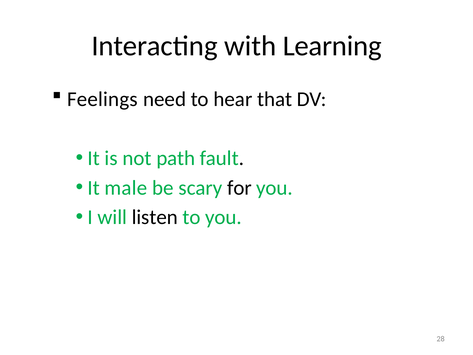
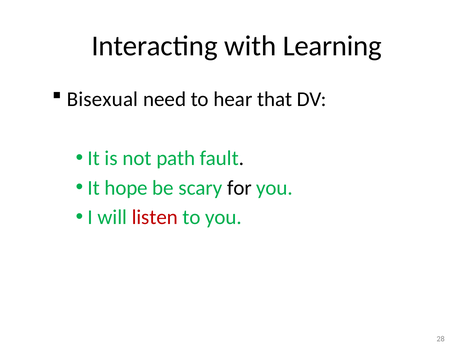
Feelings: Feelings -> Bisexual (102, 99)
male: male -> hope (126, 188)
listen colour: black -> red (155, 217)
